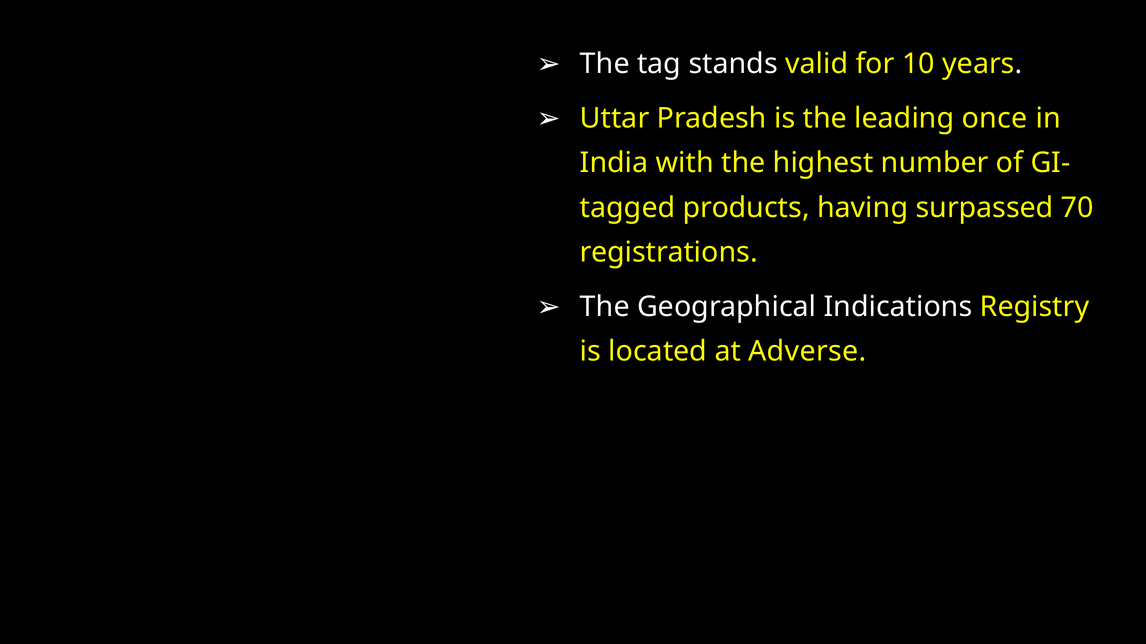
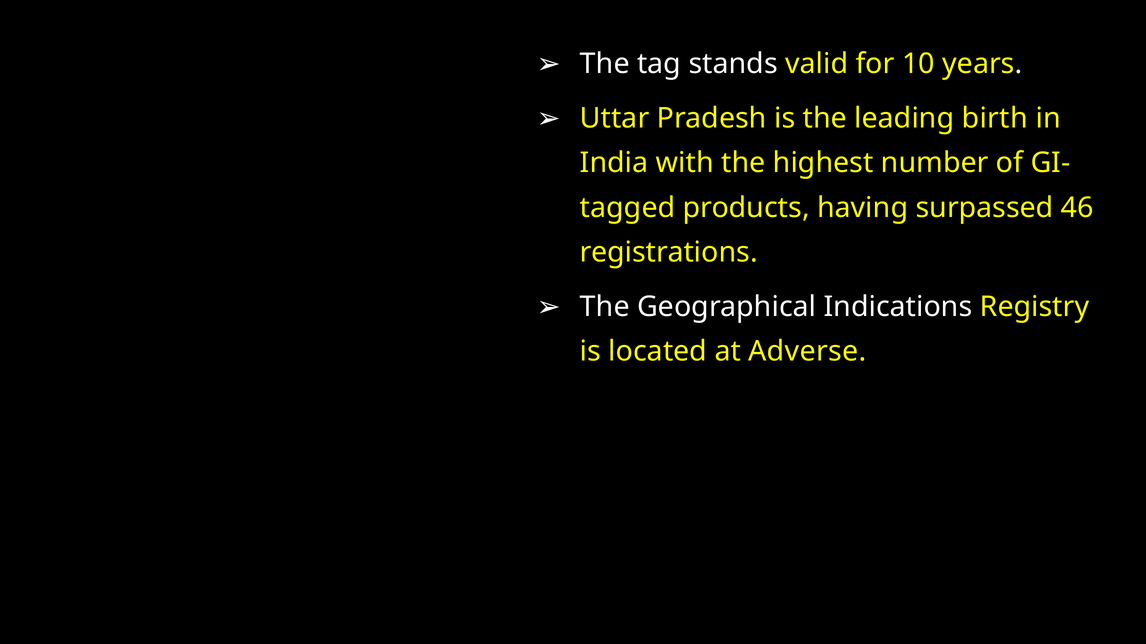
once: once -> birth (995, 118)
70: 70 -> 46 (1077, 208)
